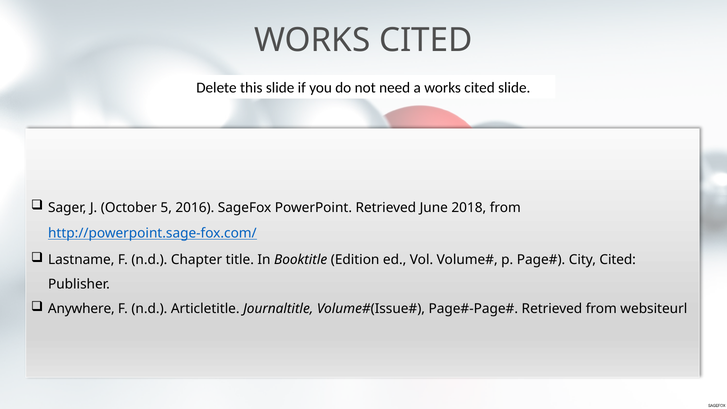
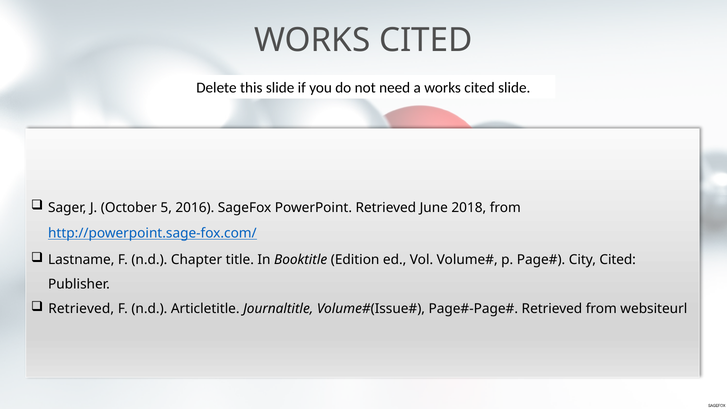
Anywhere: Anywhere -> Retrieved (81, 309)
